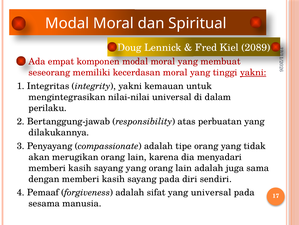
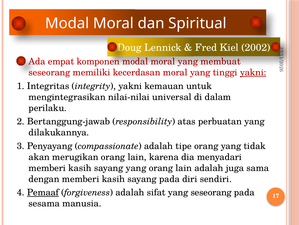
2089: 2089 -> 2002 (256, 47)
Pemaaf underline: none -> present (43, 192)
yang universal: universal -> seseorang (211, 192)
